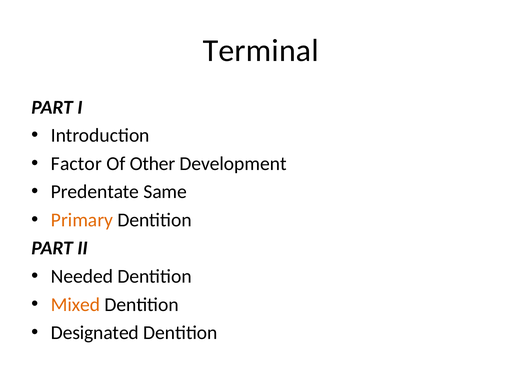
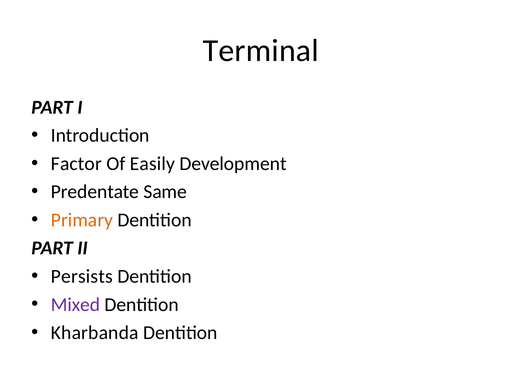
Other: Other -> Easily (152, 163)
Needed: Needed -> Persists (82, 276)
Mixed colour: orange -> purple (76, 304)
Designated: Designated -> Kharbanda (95, 332)
